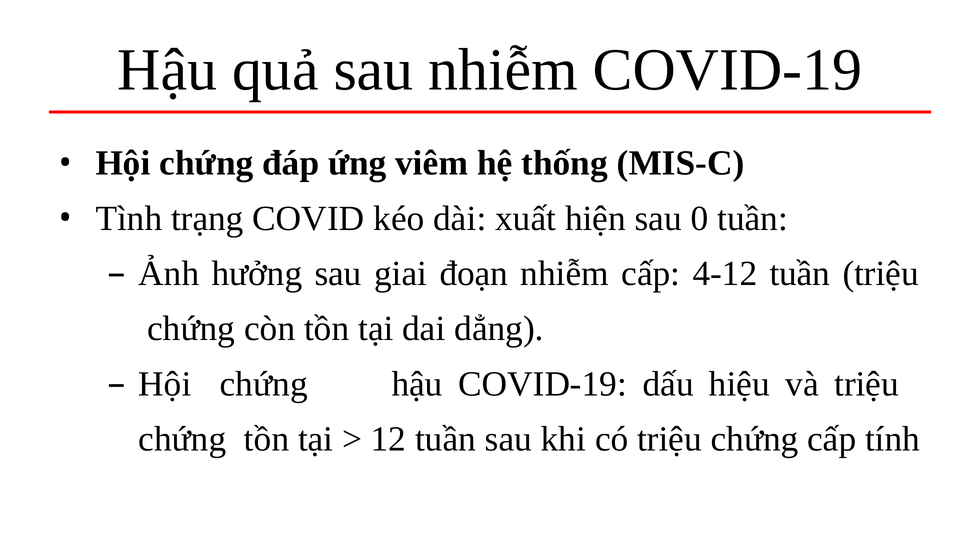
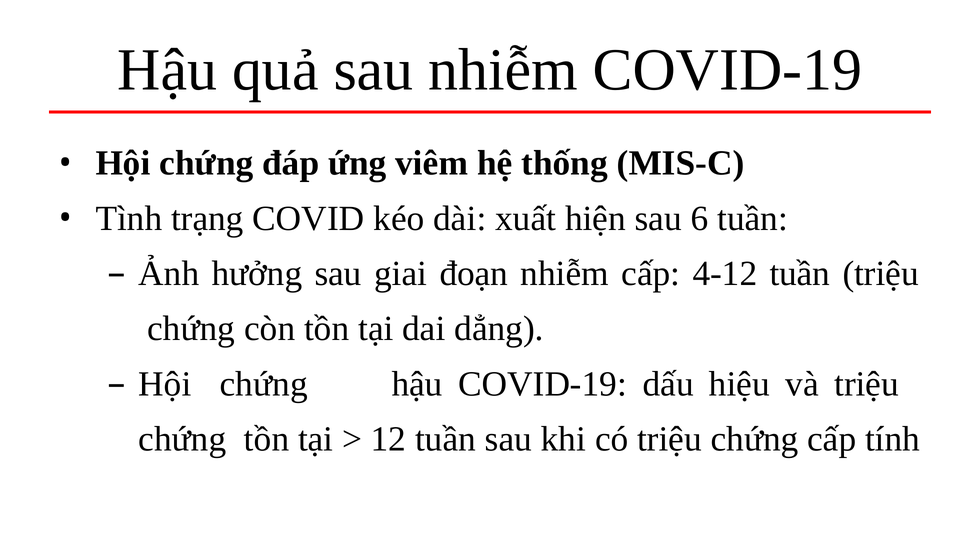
0: 0 -> 6 (700, 219)
